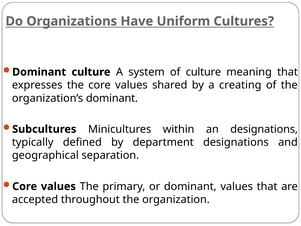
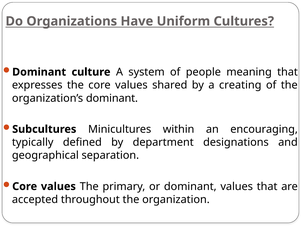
of culture: culture -> people (203, 72)
an designations: designations -> encouraging (264, 129)
